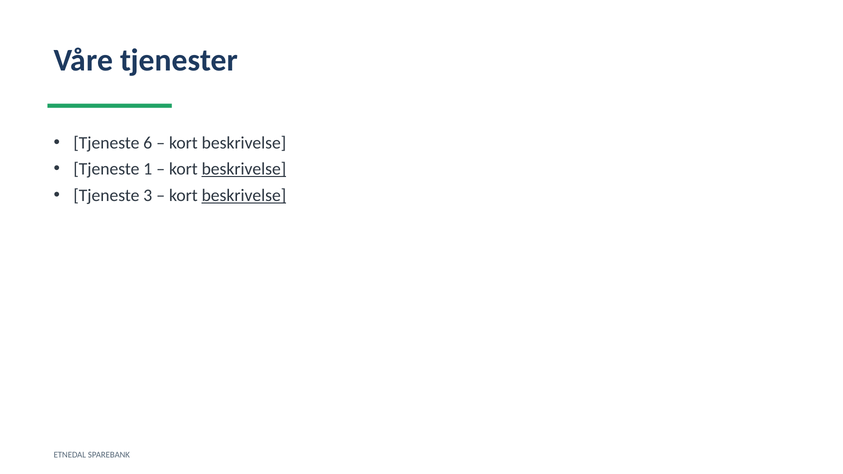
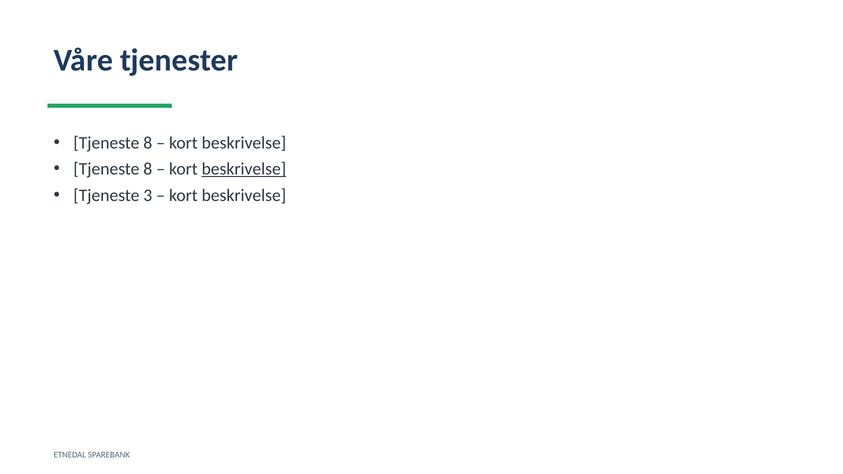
6: 6 -> 8 (148, 143)
1: 1 -> 8 (148, 169)
beskrivelse underline: present -> none (244, 195)
